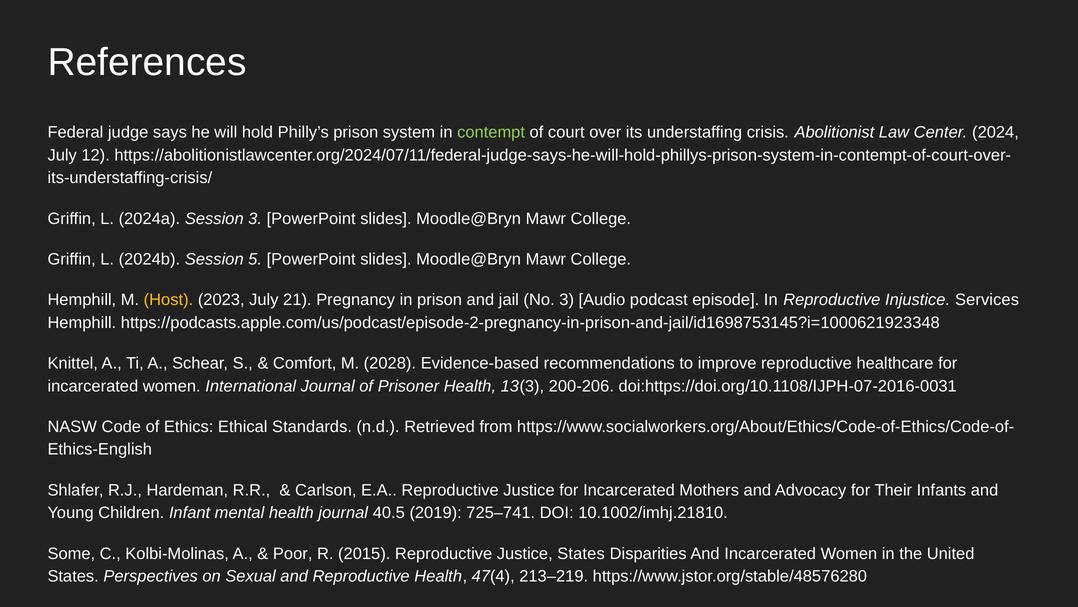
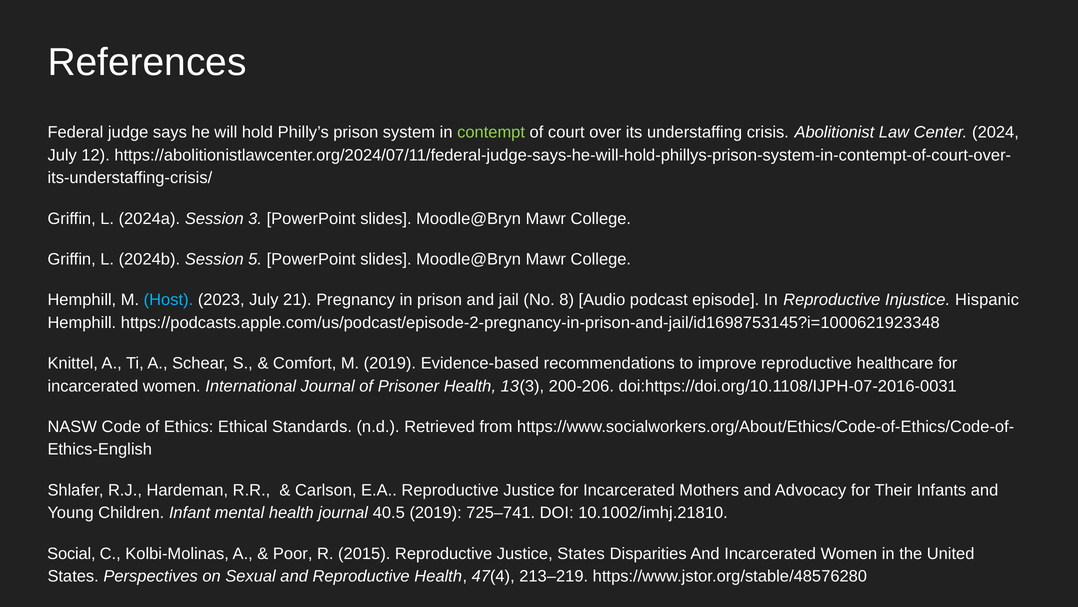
Host colour: yellow -> light blue (168, 300)
No 3: 3 -> 8 (567, 300)
Services: Services -> Hispanic (987, 300)
M 2028: 2028 -> 2019 (390, 363)
Some: Some -> Social (71, 553)
